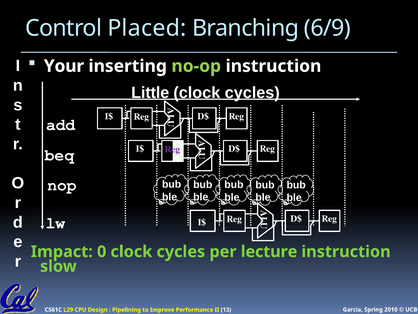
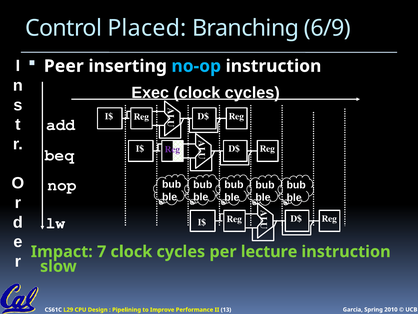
Your: Your -> Peer (64, 66)
no-op colour: light green -> light blue (196, 66)
Little: Little -> Exec (150, 93)
0: 0 -> 7 (102, 251)
